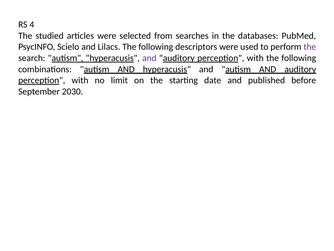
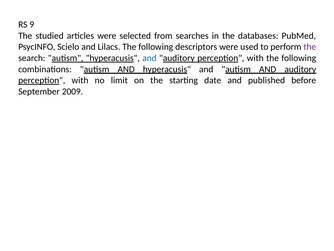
4: 4 -> 9 (32, 25)
and colour: purple -> blue (149, 58)
2030: 2030 -> 2009 (72, 91)
